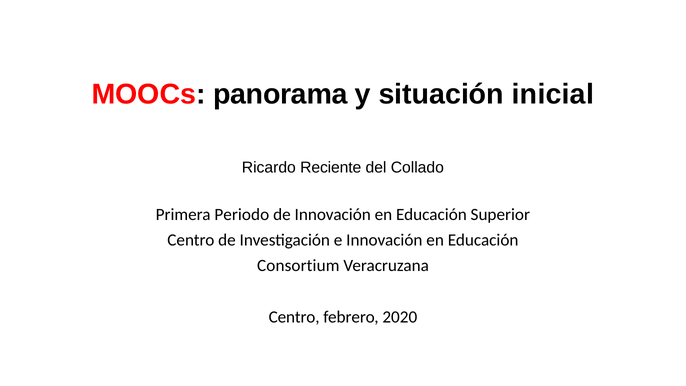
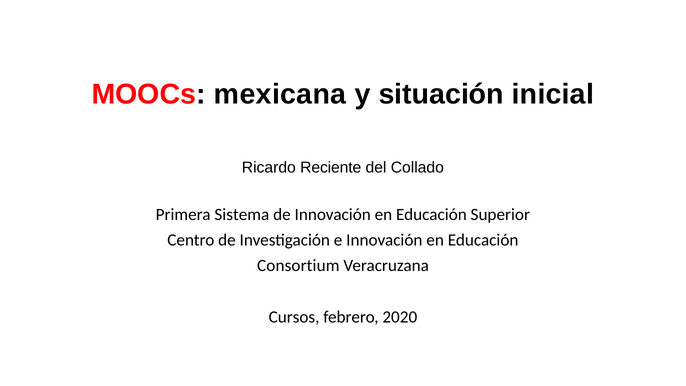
panorama: panorama -> mexicana (280, 94)
Periodo: Periodo -> Sistema (242, 214)
Centro: Centro -> Cursos (294, 317)
